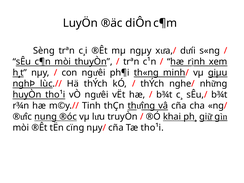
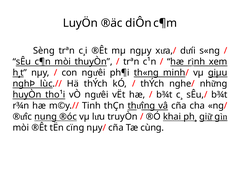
Tæ tho¹i: tho¹i -> cùng (152, 128)
